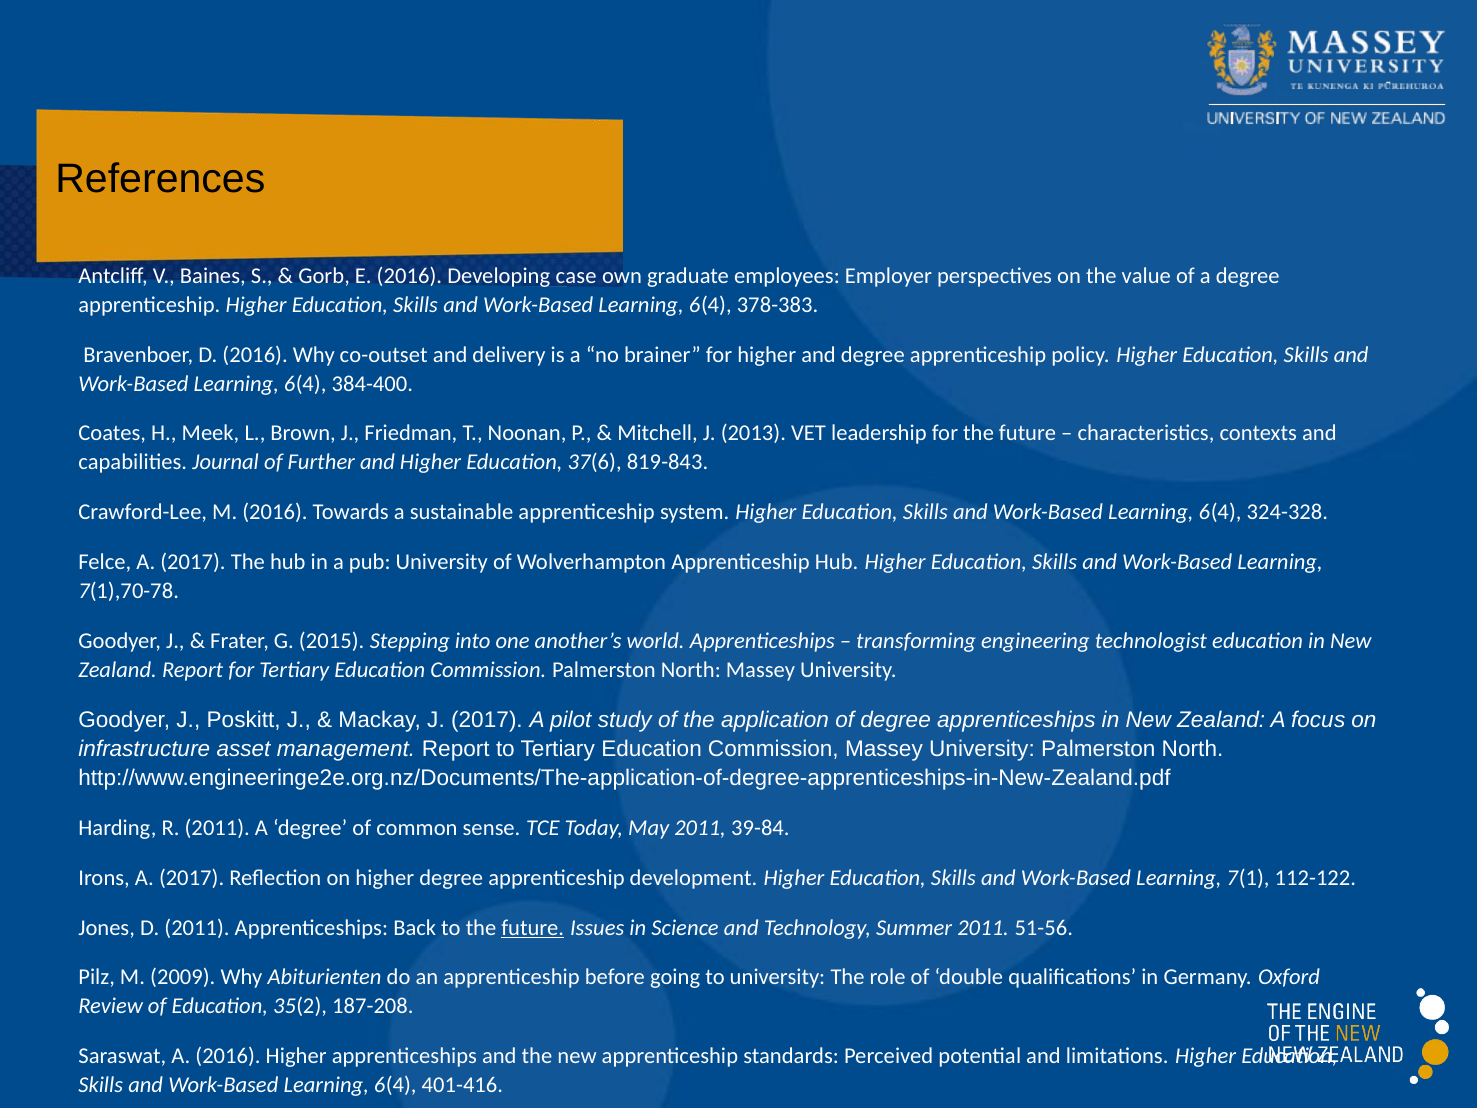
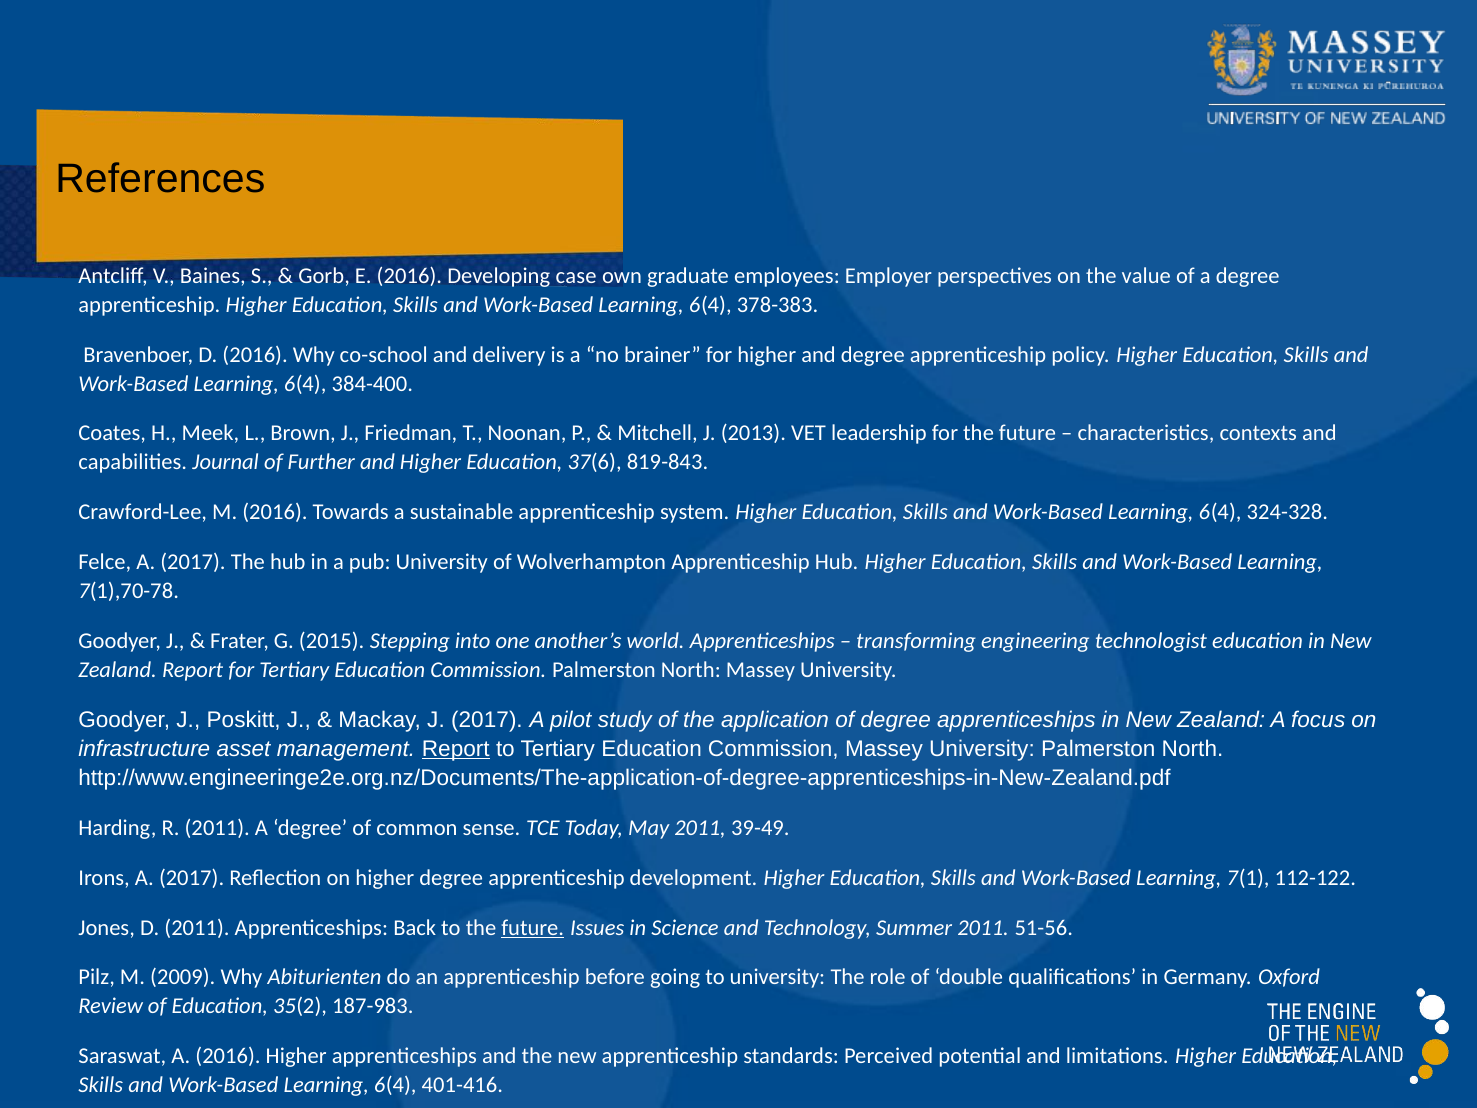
co-outset: co-outset -> co-school (384, 355)
Report underline: none -> present (456, 749)
39-84: 39-84 -> 39-49 (760, 828)
187-208: 187-208 -> 187-983 (373, 1006)
